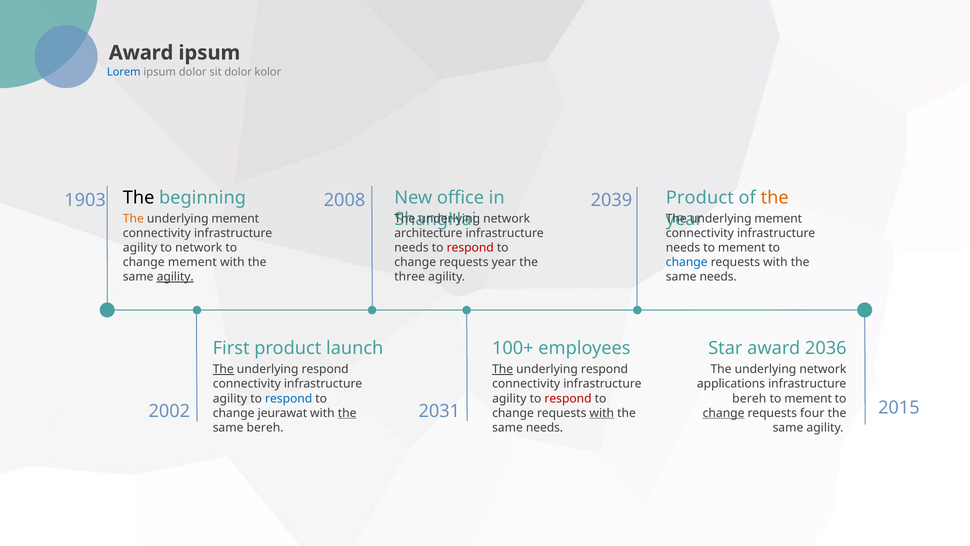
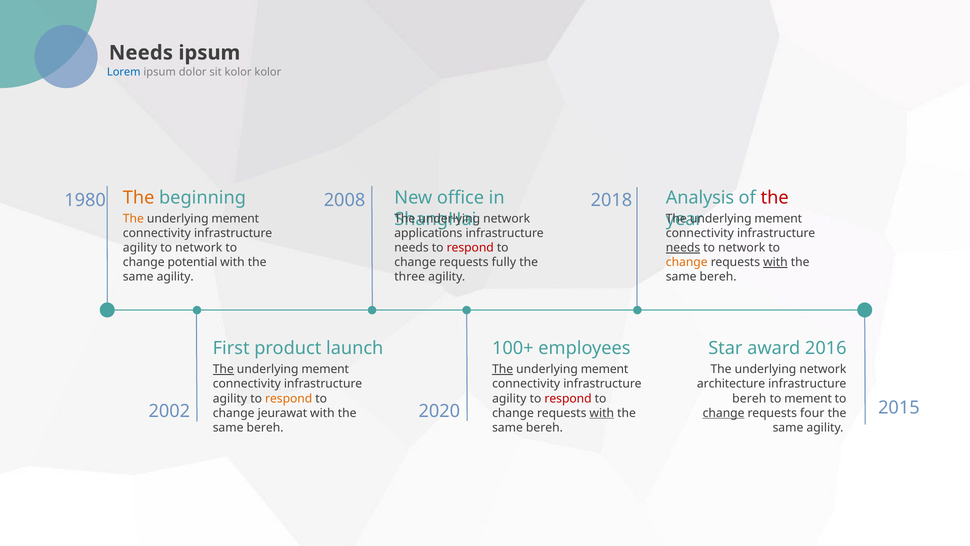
Award: Award -> Needs (141, 53)
sit dolor: dolor -> kolor (238, 72)
The colour: black -> orange (139, 197)
Product: Product -> Analysis (700, 197)
the colour: orange -> red (775, 197)
1903: 1903 -> 1980 (85, 200)
2039: 2039 -> 2018 (611, 200)
architecture: architecture -> applications (428, 233)
needs underline: none -> present (683, 248)
mement: mement -> network (742, 248)
change mement: mement -> potential (193, 262)
requests year: year -> fully (504, 262)
change colour: blue -> orange (687, 262)
with underline: none -> present (775, 262)
agility underline: present -> none (175, 277)
needs: needs -> bereh (718, 277)
2036: 2036 -> 2016 (826, 348)
respond: respond -> mement (325, 369)
respond: respond -> mement (605, 369)
applications: applications -> architecture (731, 384)
respond colour: blue -> orange (289, 398)
2031: 2031 -> 2020 (439, 411)
the underline: present -> none (347, 413)
needs: needs -> bereh (544, 427)
